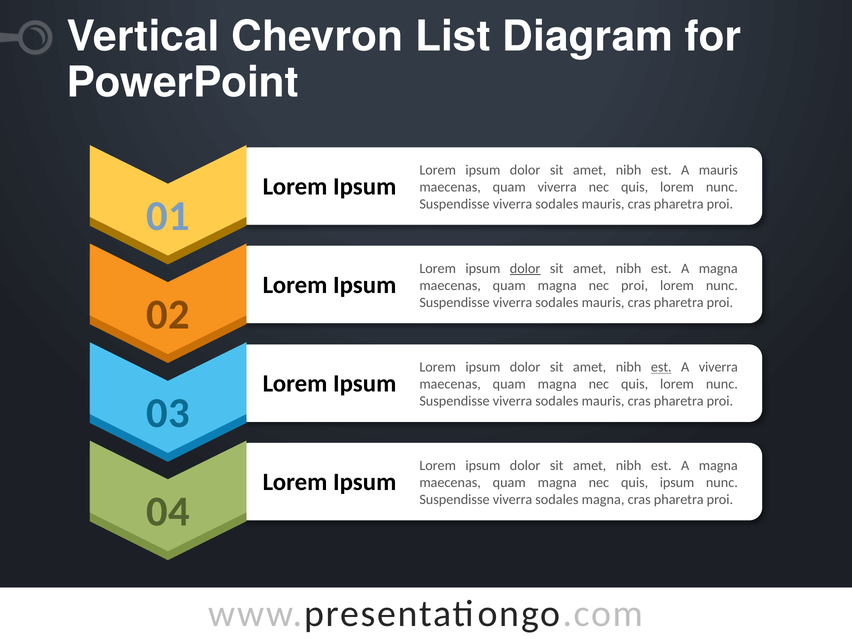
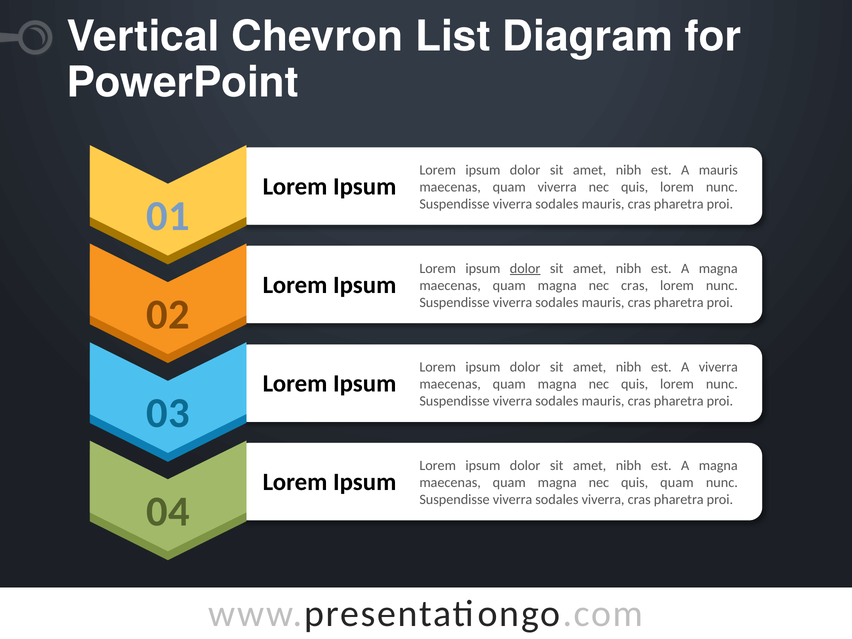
nec proi: proi -> cras (635, 285)
est underline: present -> none (661, 367)
quis ipsum: ipsum -> quam (677, 483)
sodales magna: magna -> viverra (603, 500)
